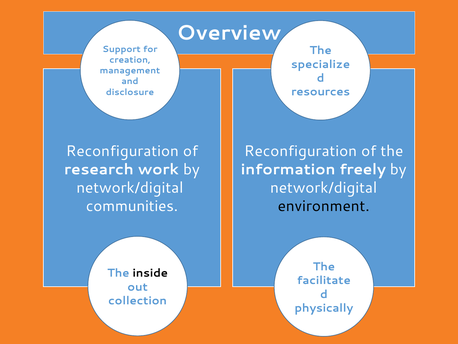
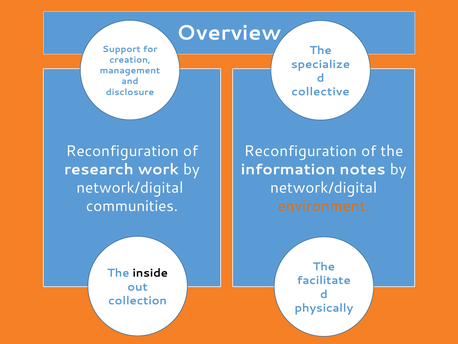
resources: resources -> collective (320, 92)
freely: freely -> notes (363, 169)
environment colour: black -> orange (324, 206)
